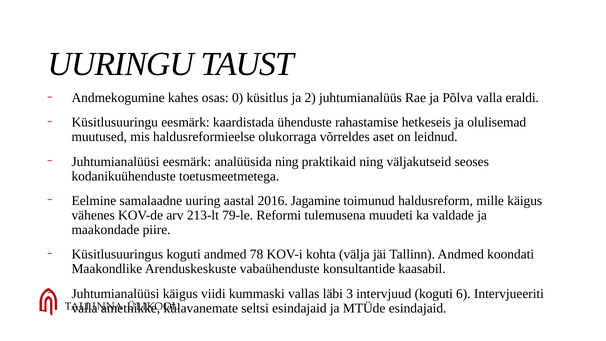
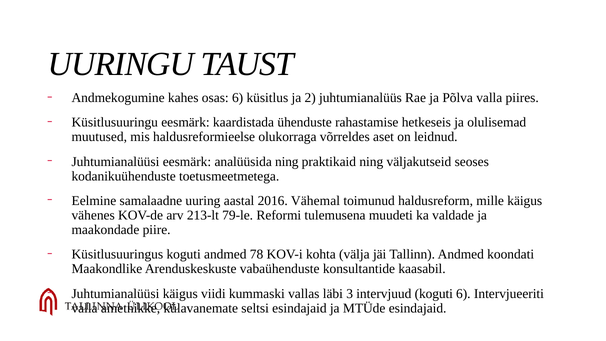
osas 0: 0 -> 6 (238, 98)
eraldi: eraldi -> piires (522, 98)
Jagamine: Jagamine -> Vähemal (315, 201)
